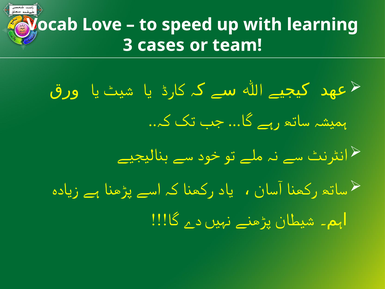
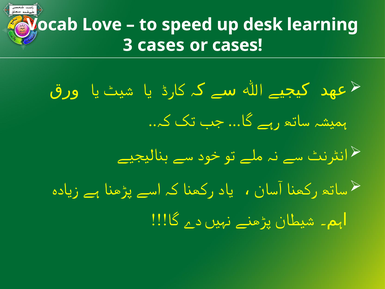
with: with -> desk (263, 25)
or team: team -> cases (237, 45)
